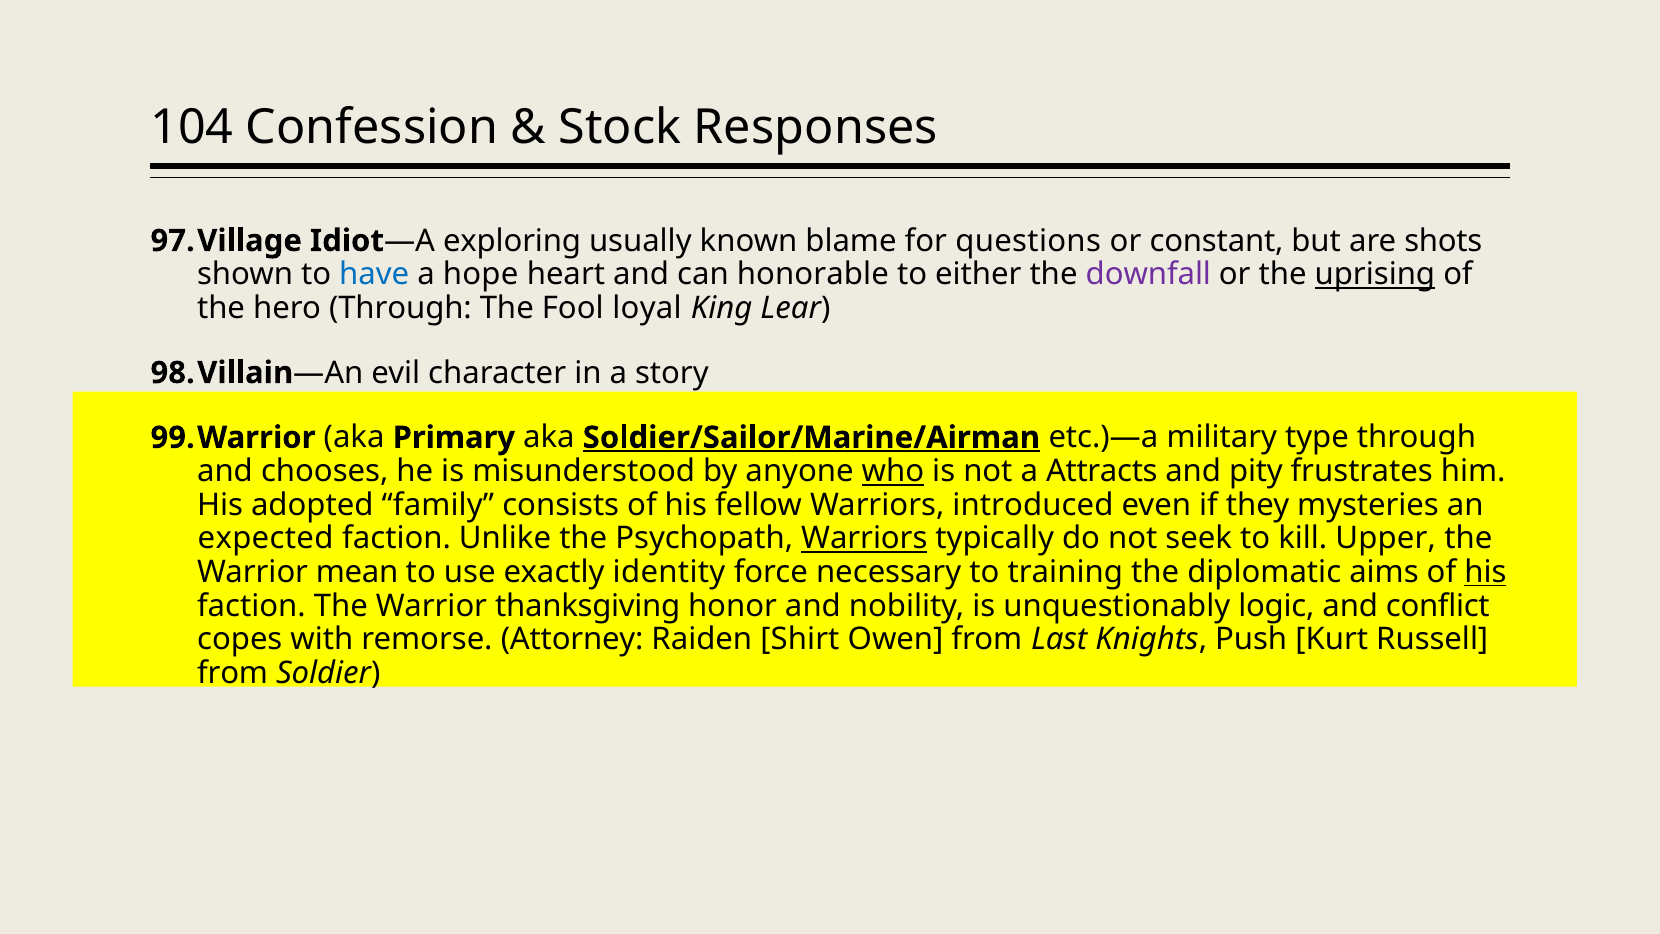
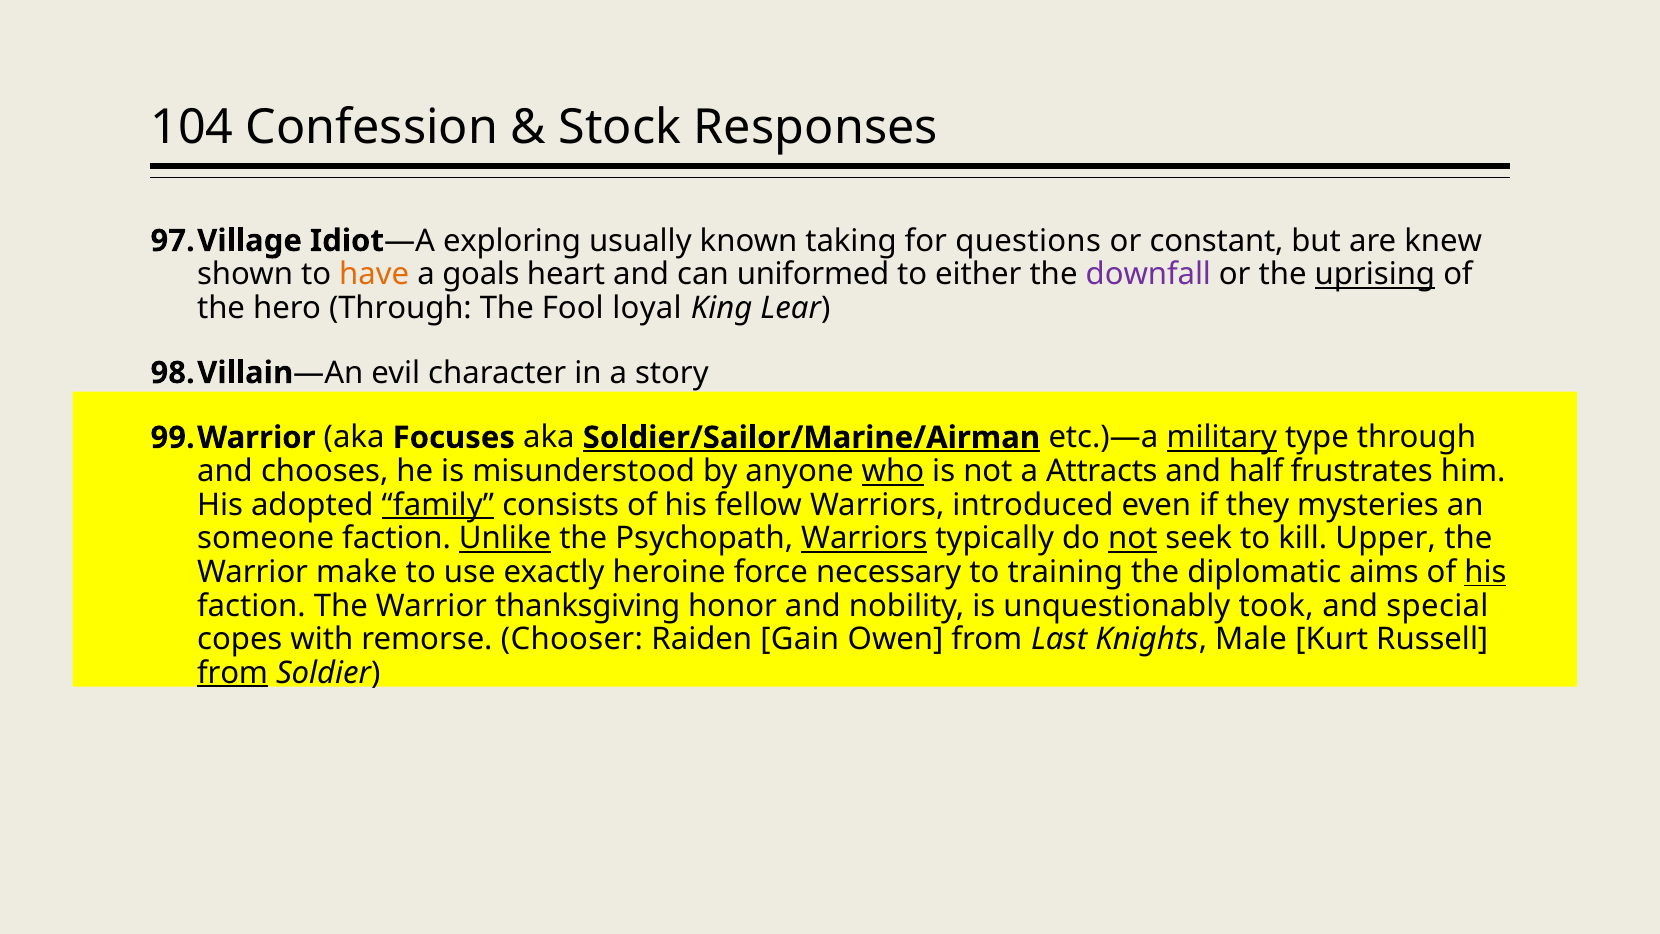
blame: blame -> taking (851, 241)
shots: shots -> knew (1443, 241)
have colour: blue -> orange (374, 274)
hope: hope -> goals (481, 274)
honorable: honorable -> uniformed (813, 274)
Primary: Primary -> Focuses (454, 437)
military underline: none -> present (1222, 437)
pity: pity -> half (1256, 471)
family underline: none -> present (438, 505)
expected: expected -> someone (266, 538)
Unlike underline: none -> present (505, 538)
not underline: none -> present (1133, 538)
mean: mean -> make (357, 572)
identity: identity -> heroine (669, 572)
logic: logic -> took (1276, 606)
conflict: conflict -> special (1437, 606)
Attorney: Attorney -> Chooser (572, 639)
Shirt: Shirt -> Gain (800, 639)
Push: Push -> Male (1251, 639)
from underline: none -> present (233, 673)
